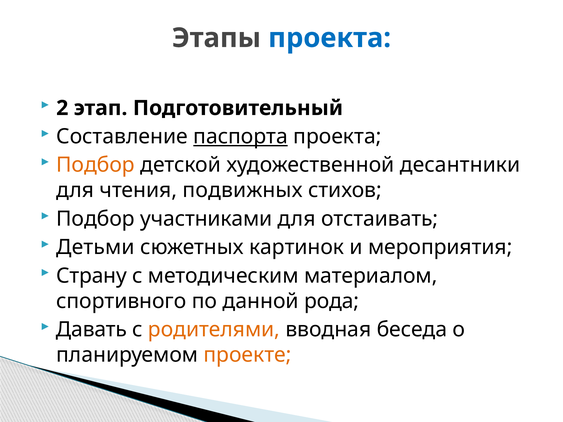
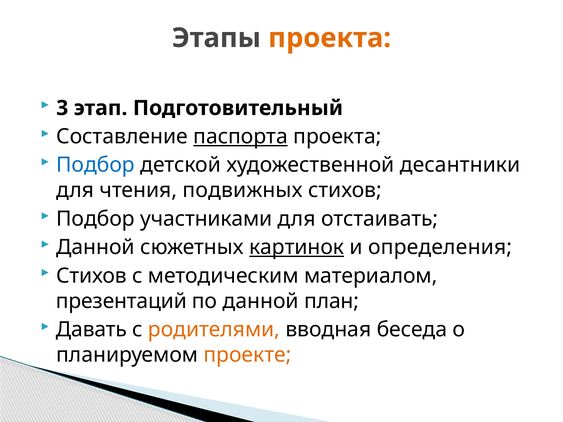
проекта colour: blue -> orange (330, 38)
2: 2 -> 3 (62, 108)
Подбор colour: orange -> blue (96, 165)
Детьми: Детьми -> Данной (95, 247)
картинок underline: none -> present (297, 247)
мероприятия: мероприятия -> определения (440, 247)
Страну: Страну -> Стихов (92, 276)
спортивного: спортивного -> презентаций (121, 301)
рода: рода -> план (332, 301)
